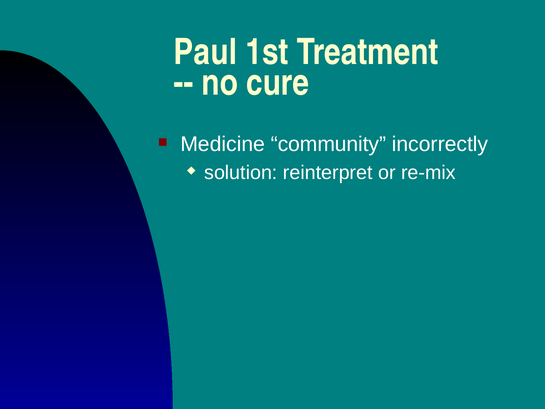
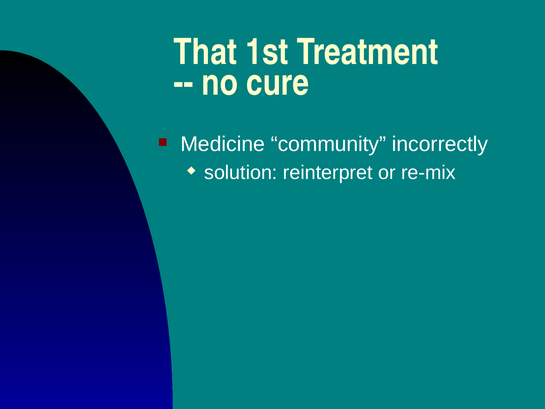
Paul: Paul -> That (205, 52)
